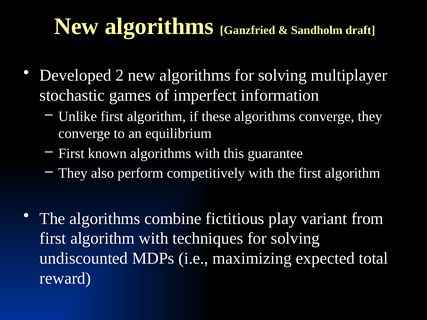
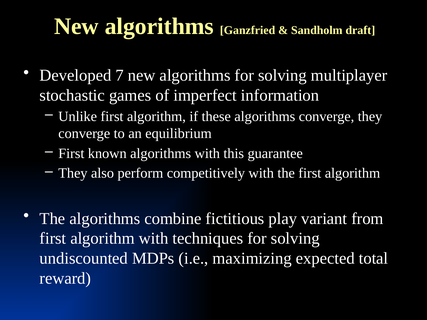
2: 2 -> 7 (120, 75)
